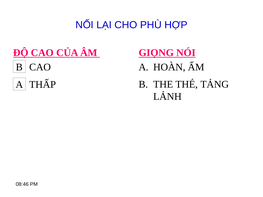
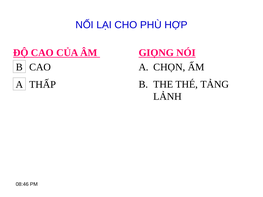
HOÀN: HOÀN -> CHỌN (169, 67)
